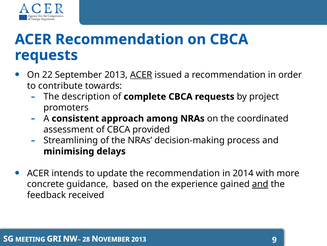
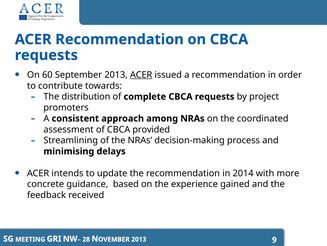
22: 22 -> 60 (47, 75)
description: description -> distribution (86, 96)
and underline: present -> none (260, 184)
